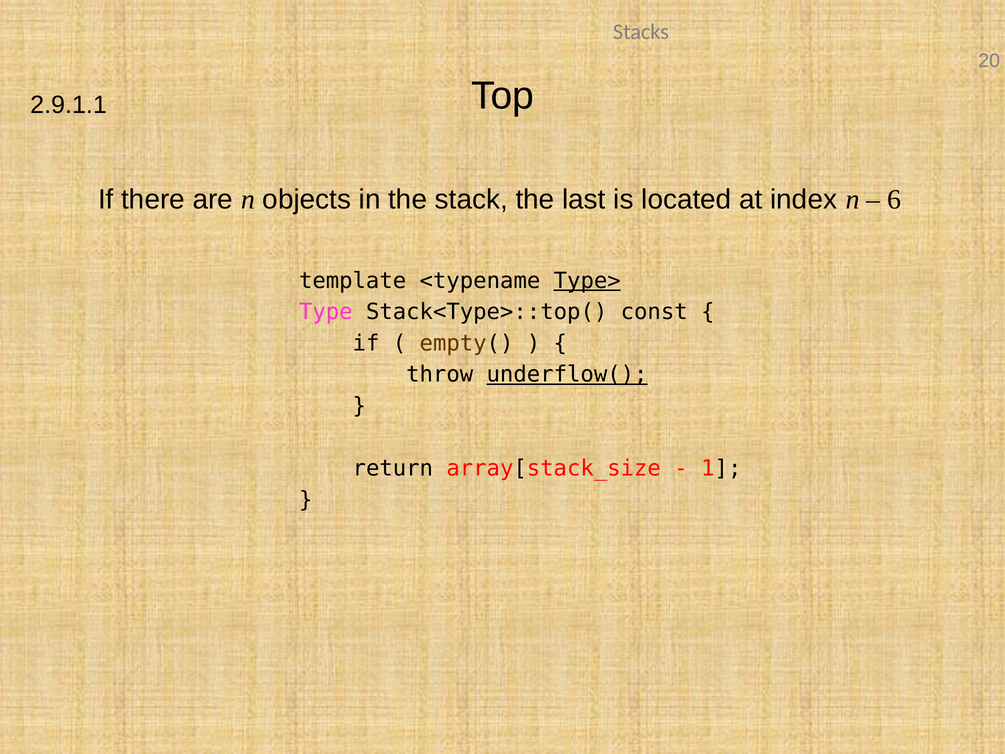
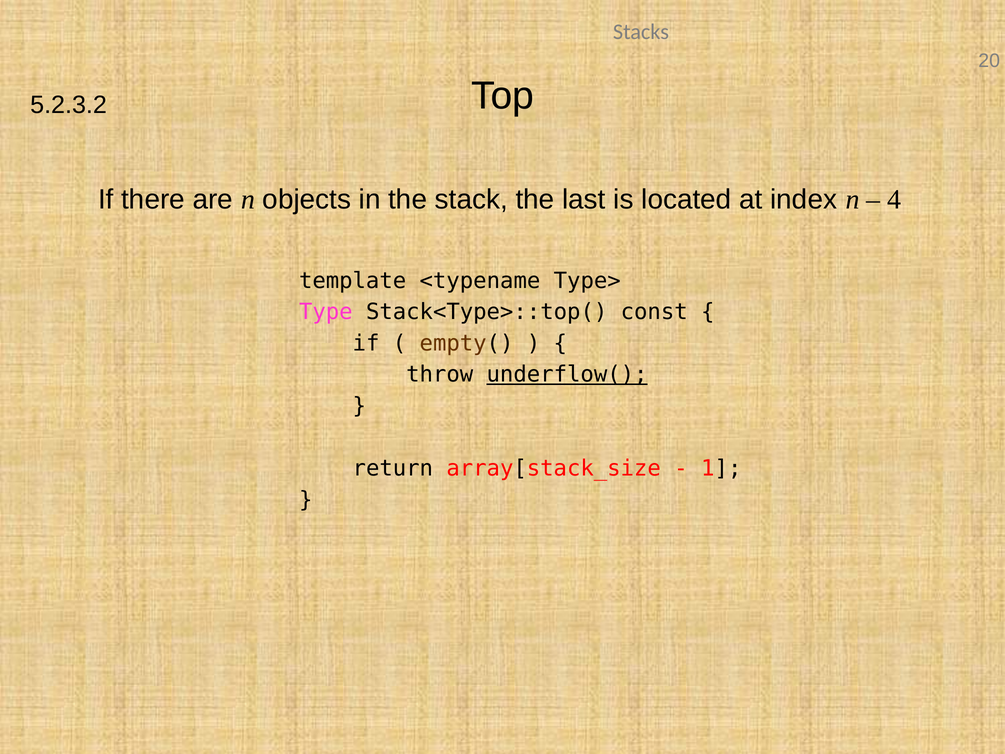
2.9.1.1: 2.9.1.1 -> 5.2.3.2 (69, 105)
6: 6 -> 4 (894, 200)
Type> underline: present -> none (587, 281)
